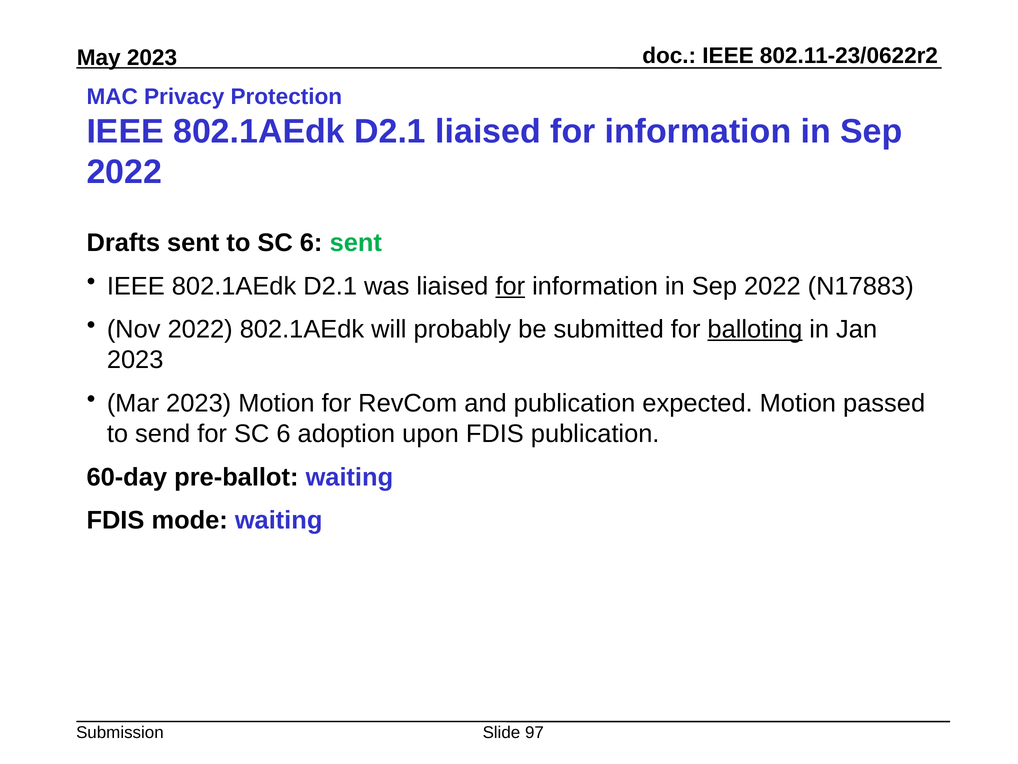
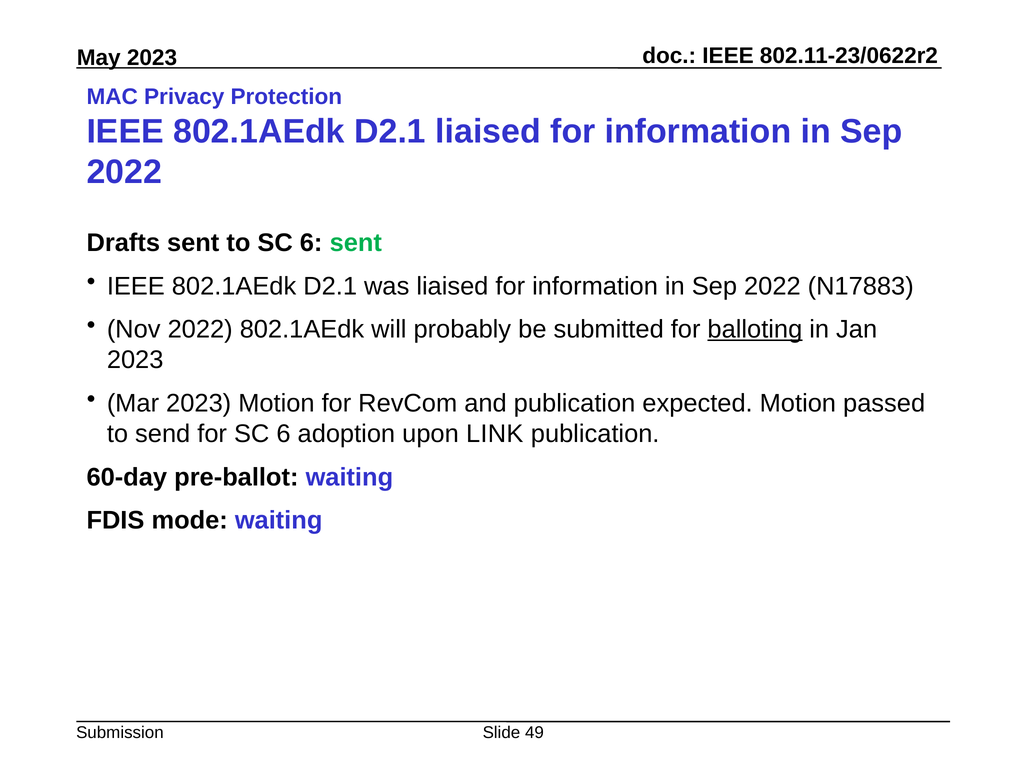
for underline: present -> none (510, 286)
upon FDIS: FDIS -> LINK (495, 434)
97: 97 -> 49 (534, 732)
